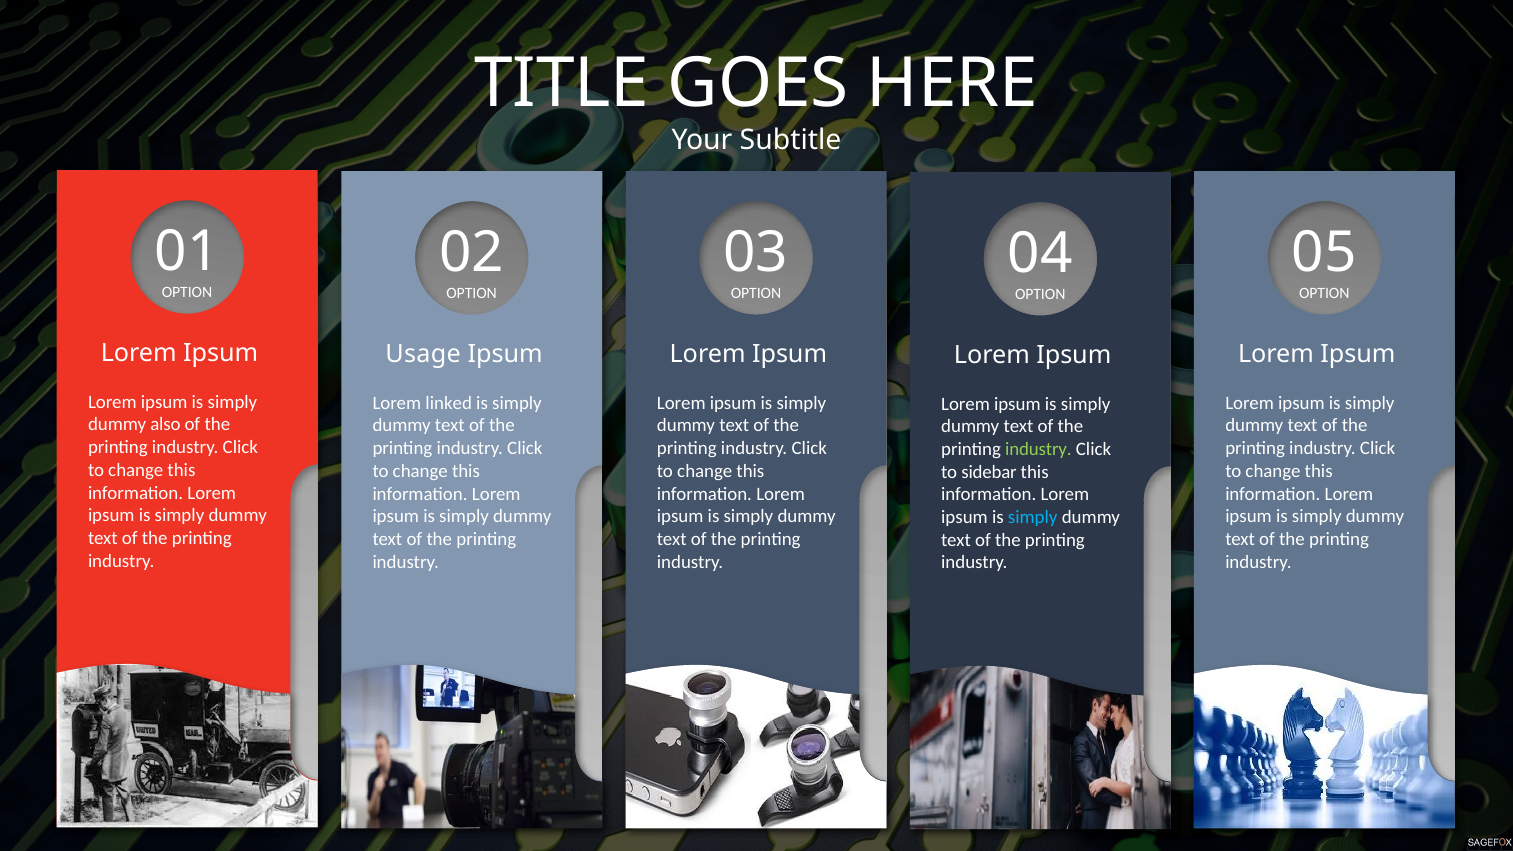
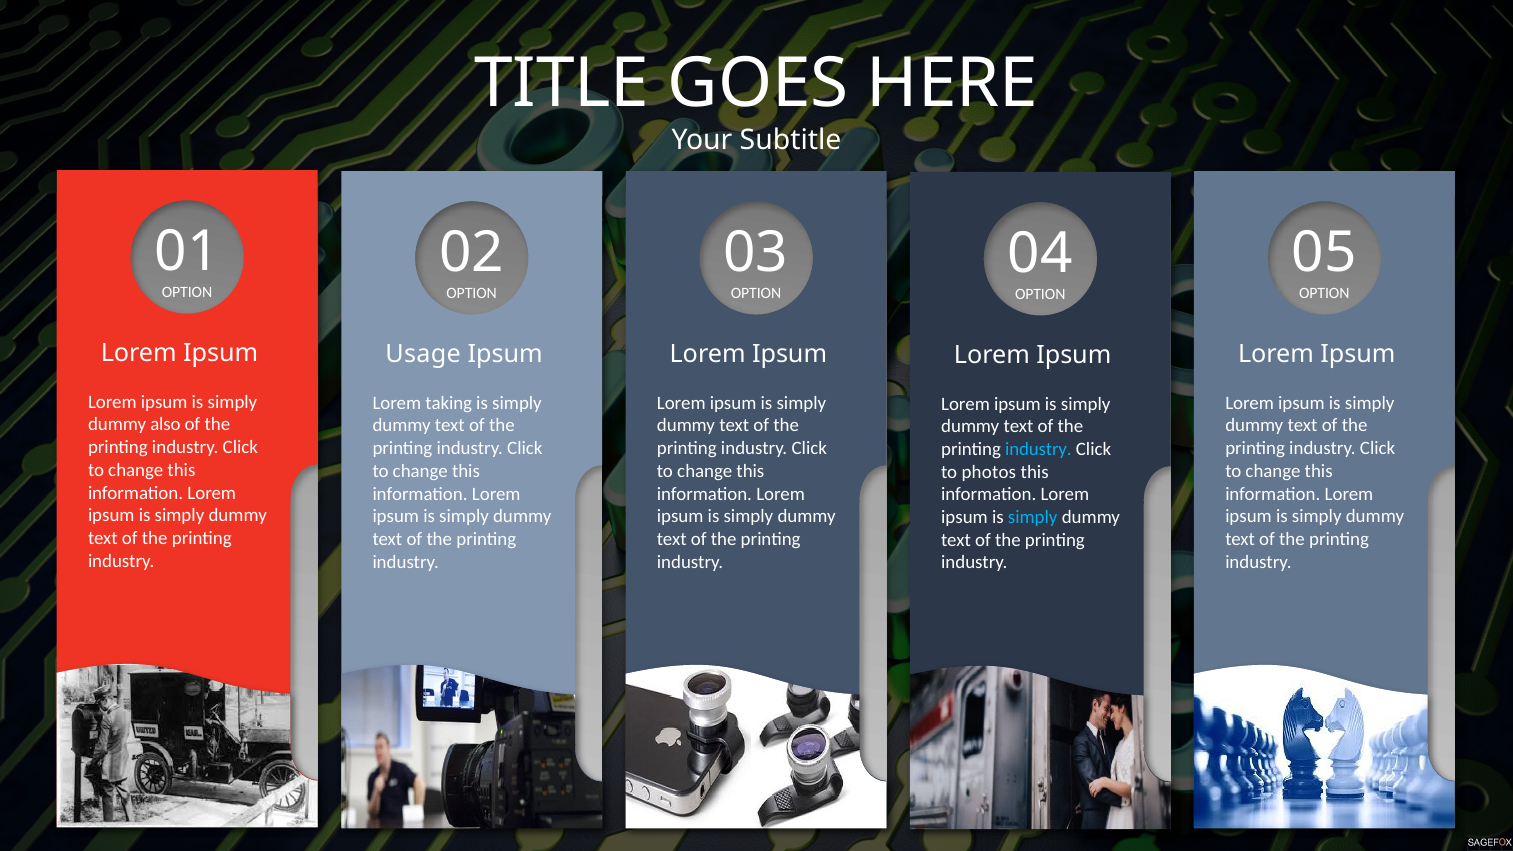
linked: linked -> taking (449, 403)
industry colour: light green -> light blue (1038, 449)
sidebar: sidebar -> photos (989, 472)
